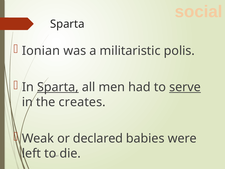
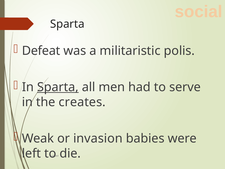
Ionian: Ionian -> Defeat (41, 51)
serve underline: present -> none (185, 87)
declared: declared -> invasion (98, 138)
